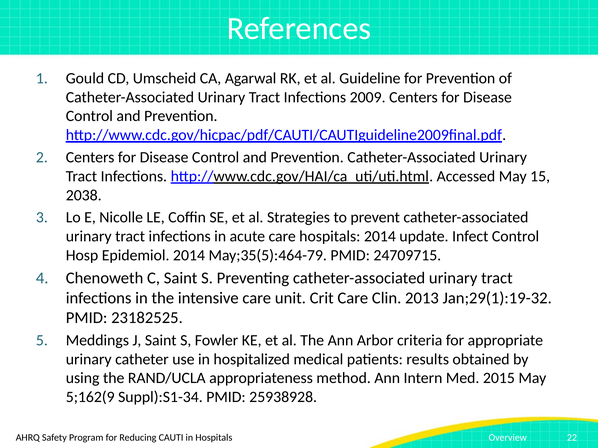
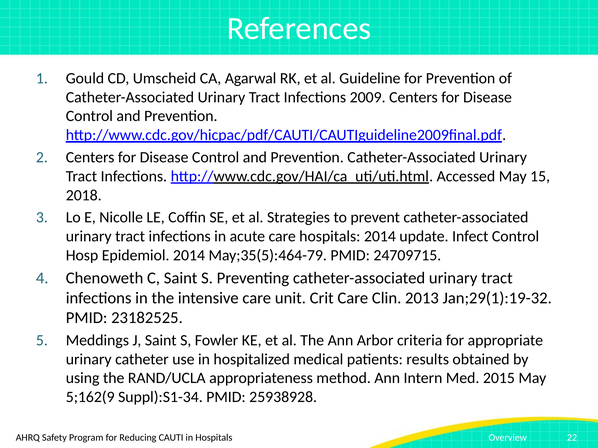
2038: 2038 -> 2018 (84, 196)
